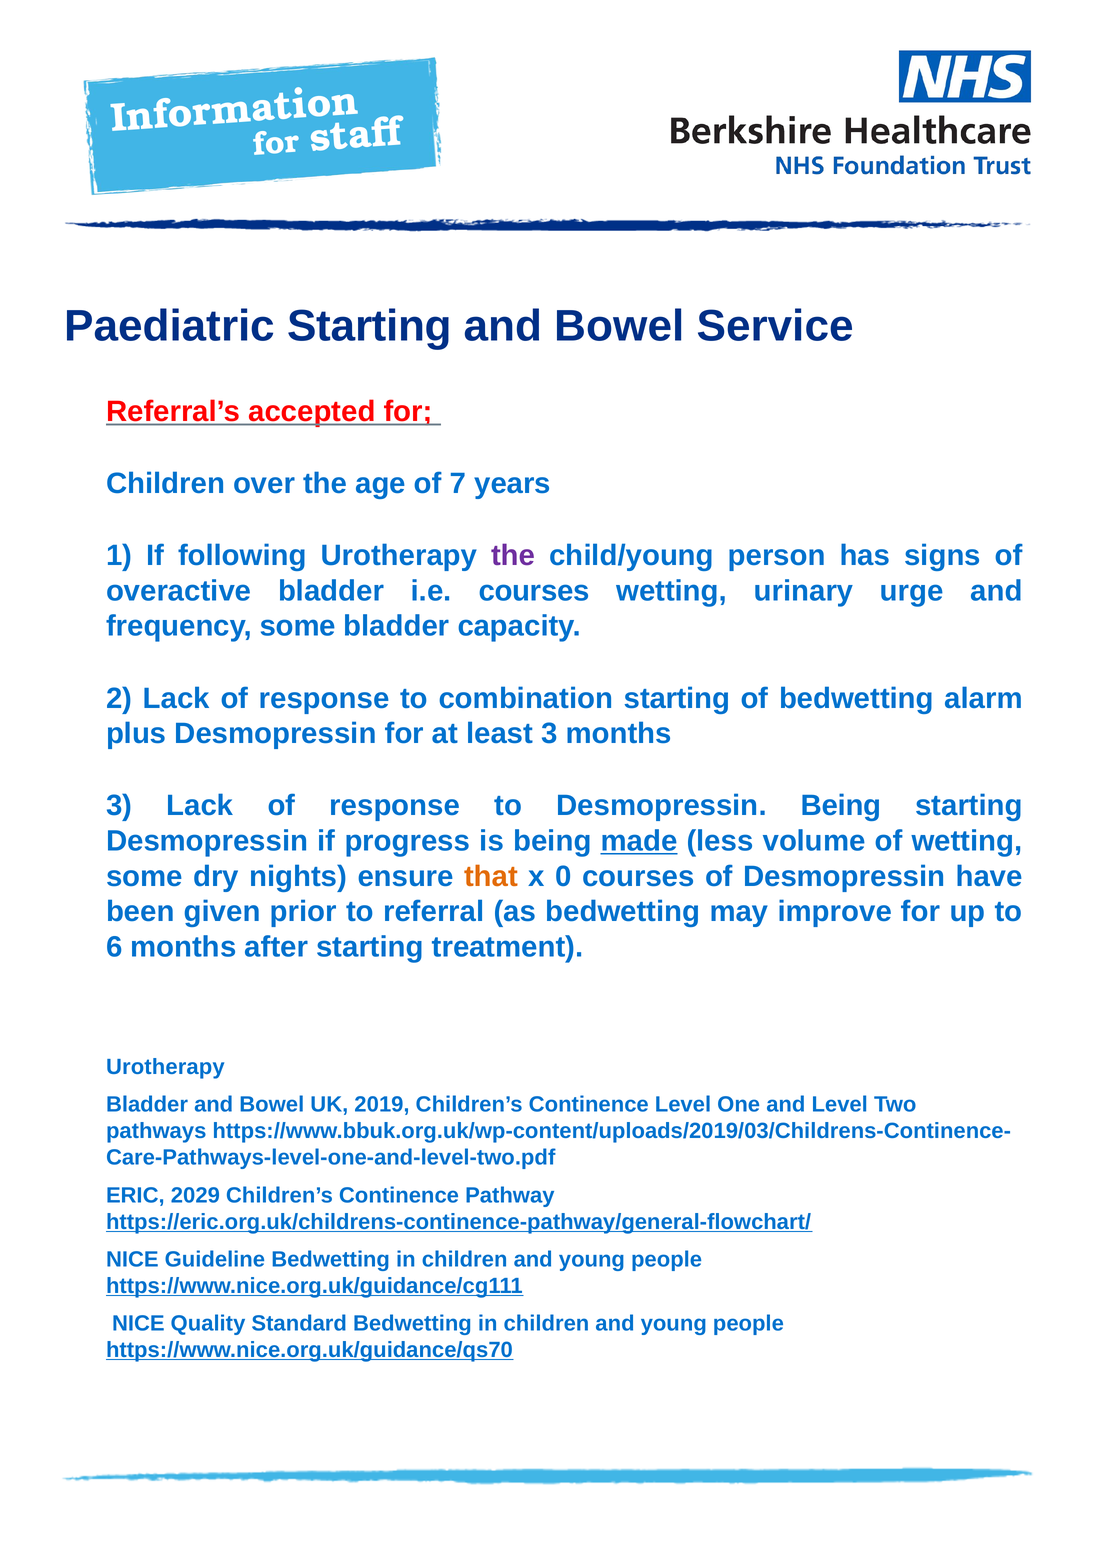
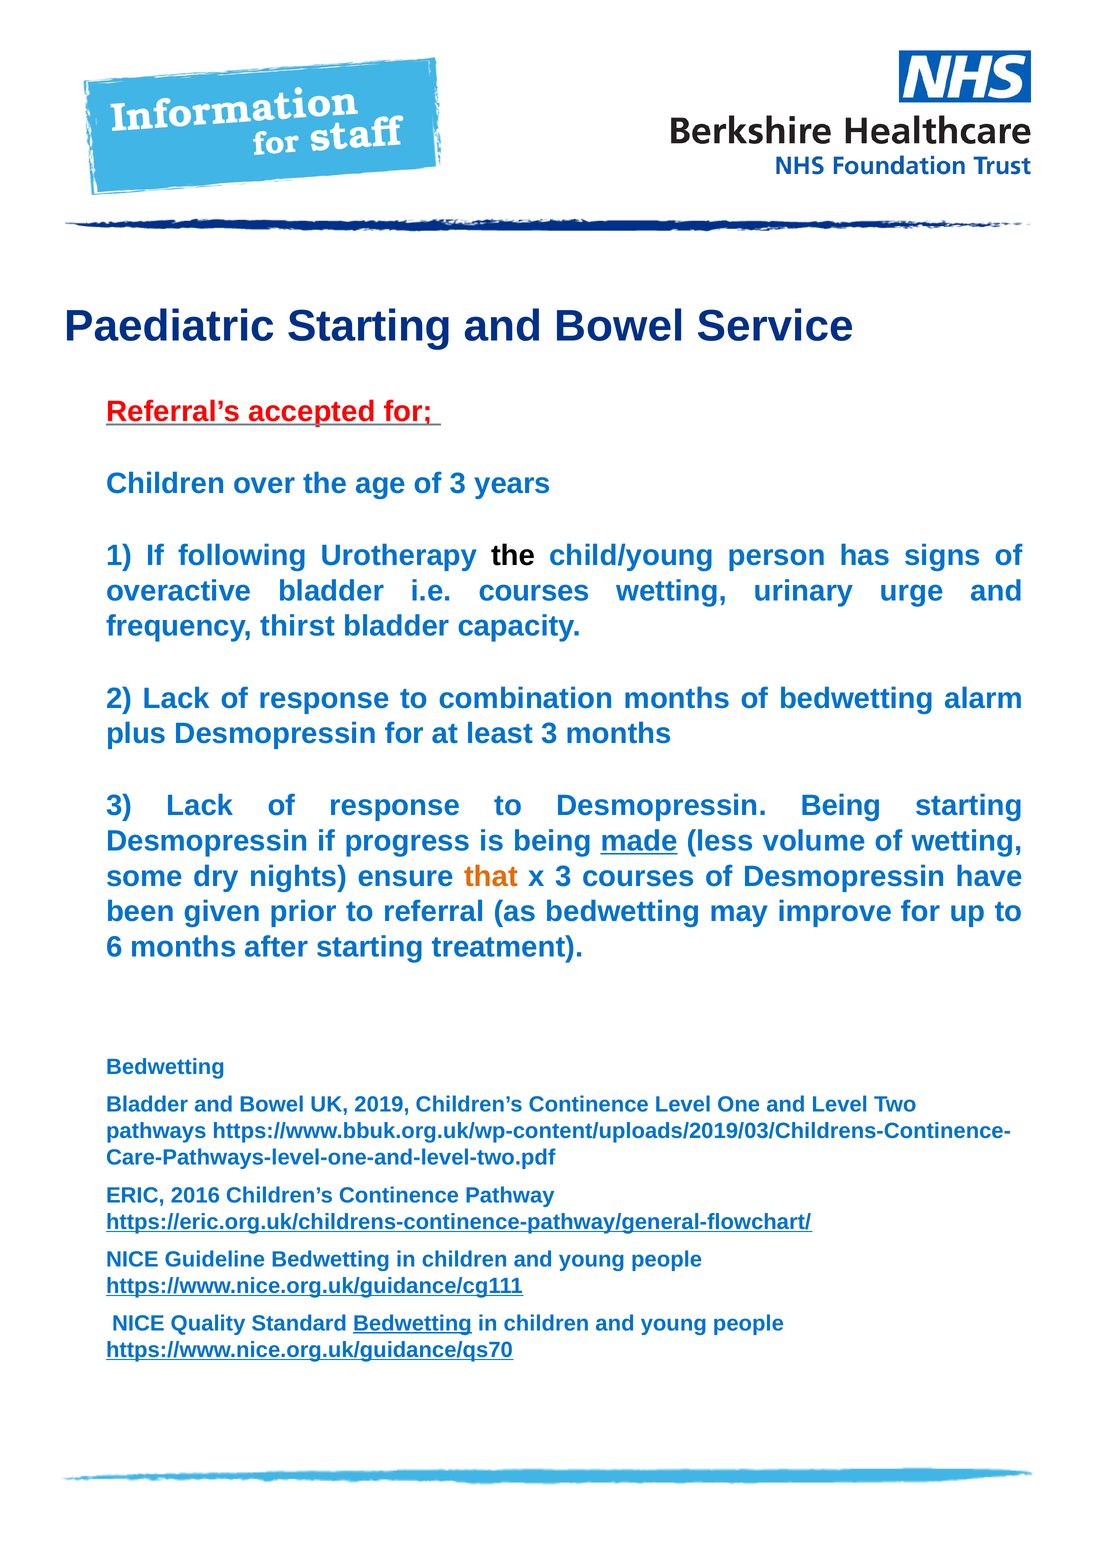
of 7: 7 -> 3 (458, 483)
the colour: purple -> black (513, 555)
frequency some: some -> thirst (298, 626)
combination starting: starting -> months (677, 698)
x 0: 0 -> 3 (563, 876)
Urotherapy: Urotherapy -> Bedwetting (165, 1067)
2029: 2029 -> 2016 (195, 1195)
Bedwetting underline: none -> present (412, 1323)
